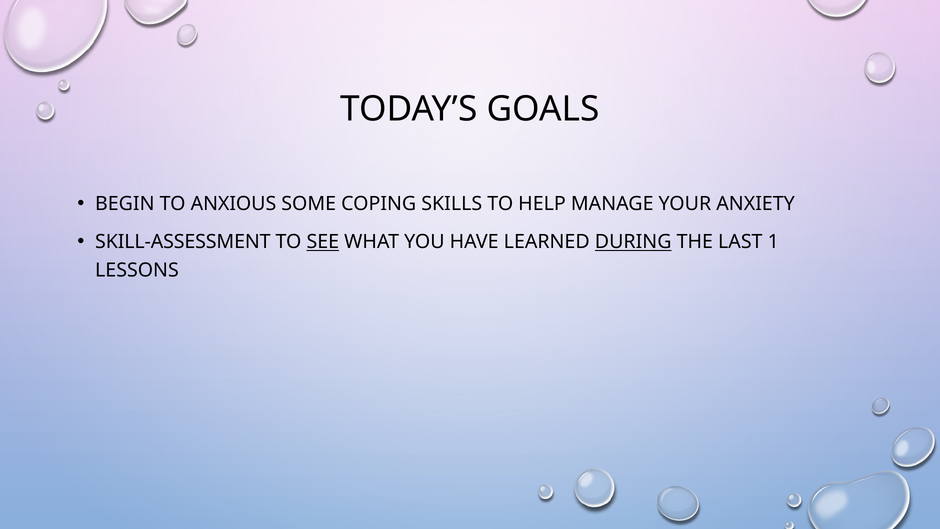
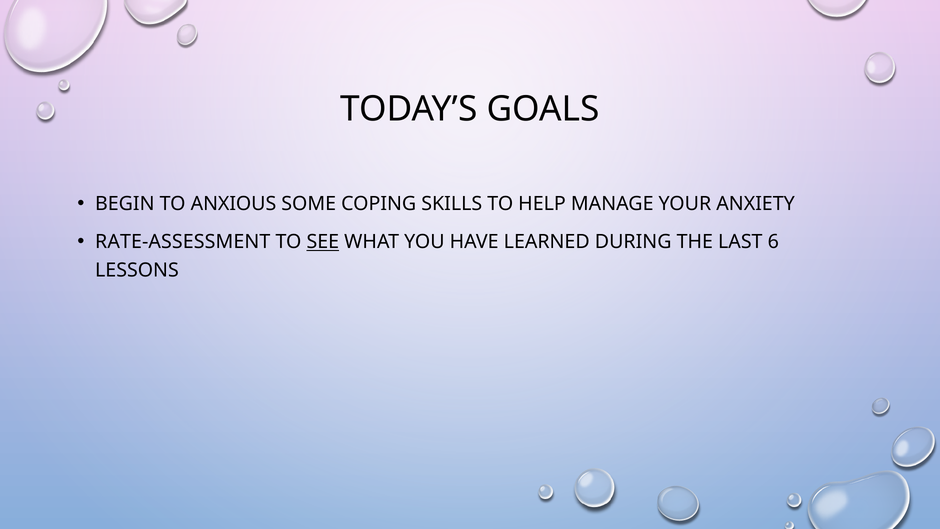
SKILL-ASSESSMENT: SKILL-ASSESSMENT -> RATE-ASSESSMENT (183, 242)
DURING underline: present -> none (633, 242)
1: 1 -> 6 (773, 242)
